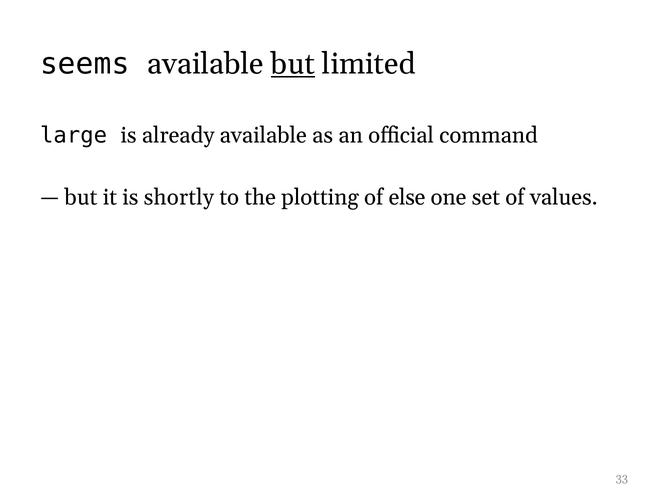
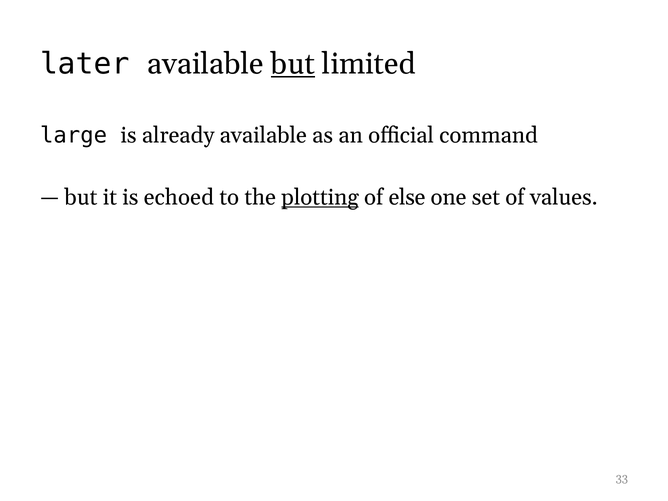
seems: seems -> later (85, 64)
shortly: shortly -> echoed (179, 197)
plotting underline: none -> present (320, 197)
